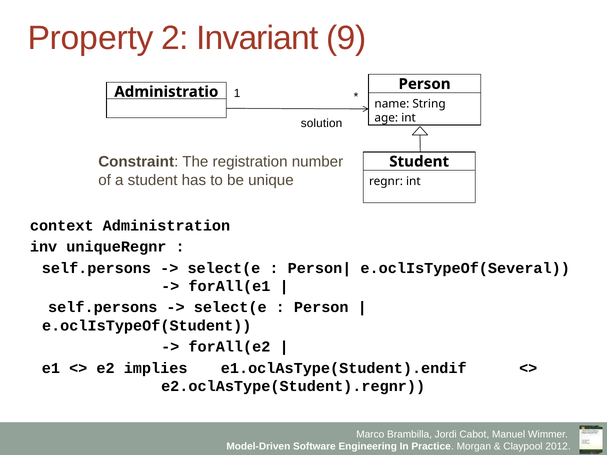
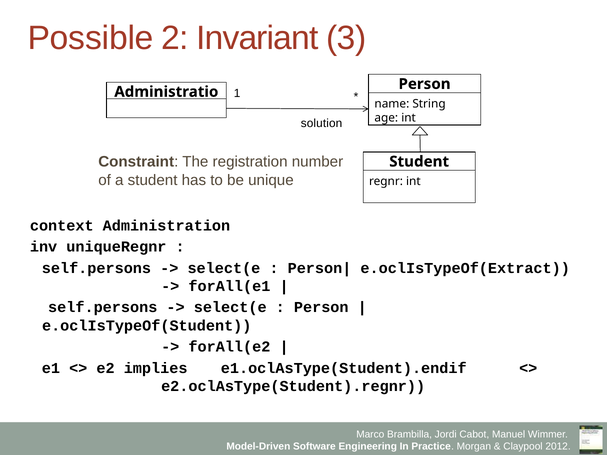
Property: Property -> Possible (91, 38)
9: 9 -> 3 (346, 38)
e.oclIsTypeOf(Several: e.oclIsTypeOf(Several -> e.oclIsTypeOf(Extract (465, 268)
